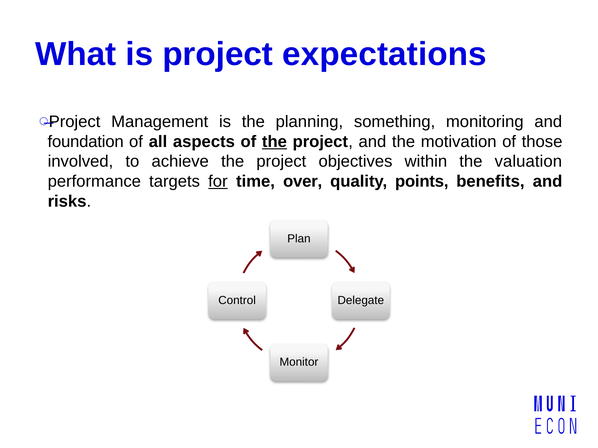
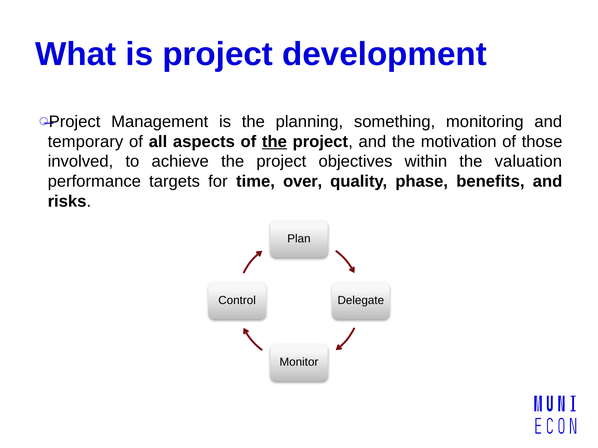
expectations: expectations -> development (385, 54)
foundation: foundation -> temporary (85, 142)
for underline: present -> none (218, 182)
points: points -> phase (422, 182)
